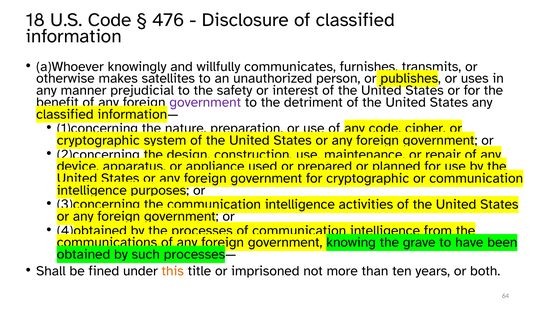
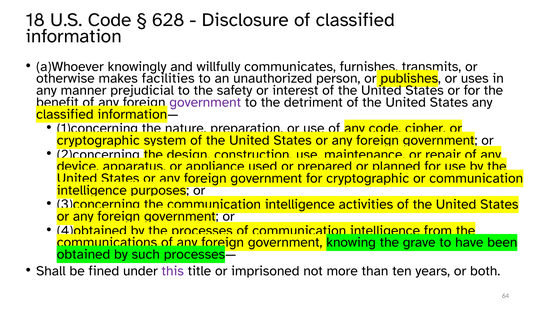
476: 476 -> 628 (168, 20)
satellites: satellites -> facilities (168, 78)
this colour: orange -> purple (173, 271)
